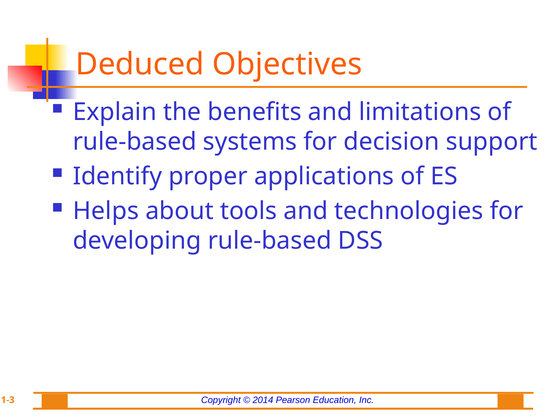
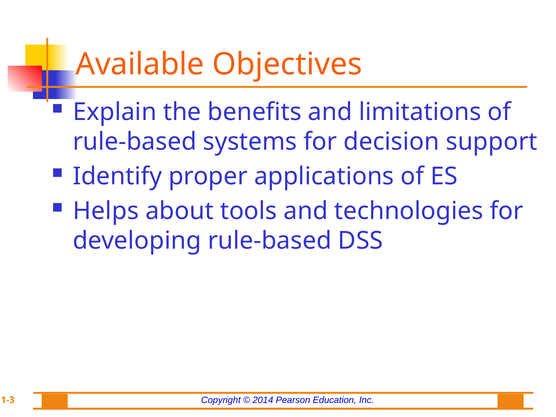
Deduced: Deduced -> Available (140, 64)
